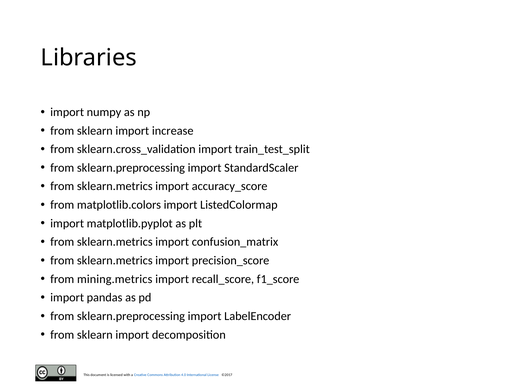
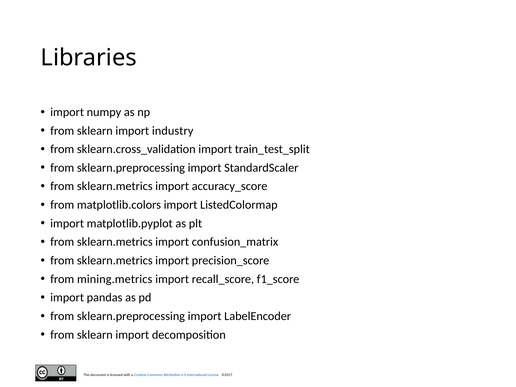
increase: increase -> industry (173, 131)
